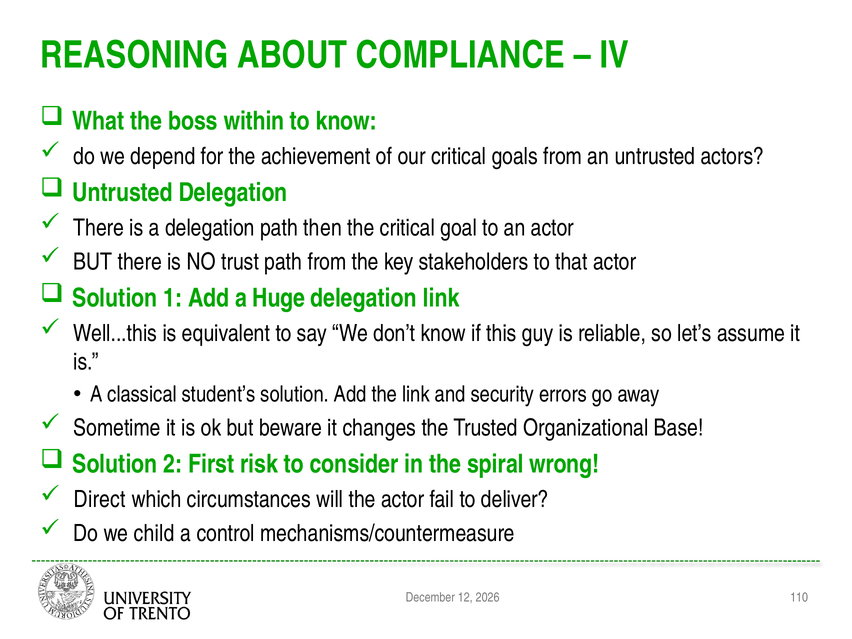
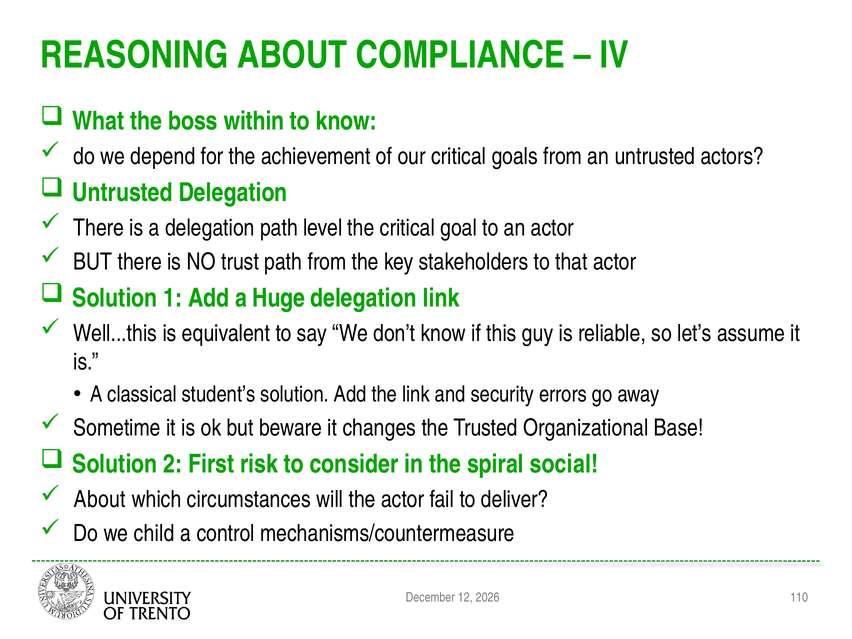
then: then -> level (323, 228)
wrong: wrong -> social (564, 464)
Direct: Direct -> About (100, 499)
